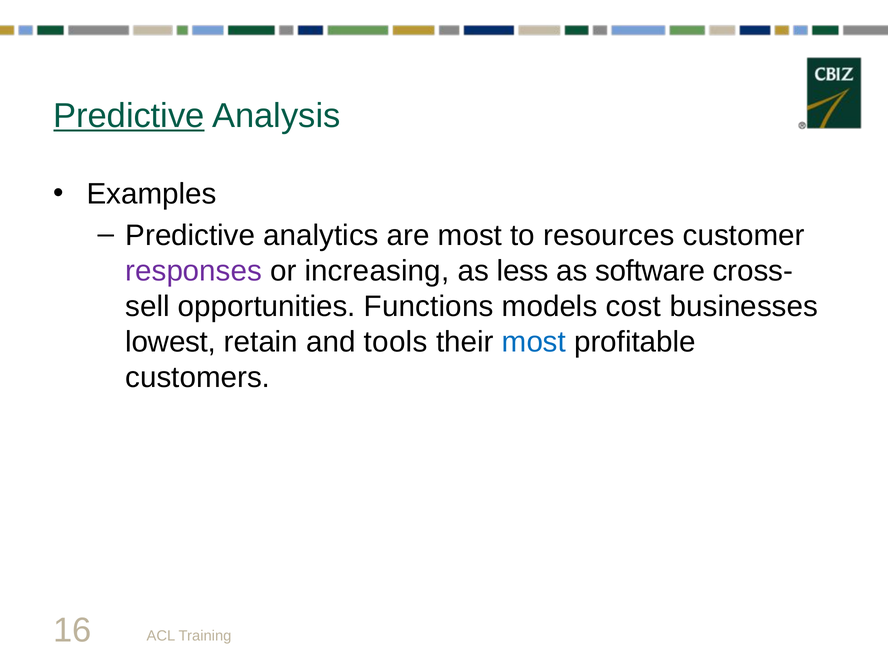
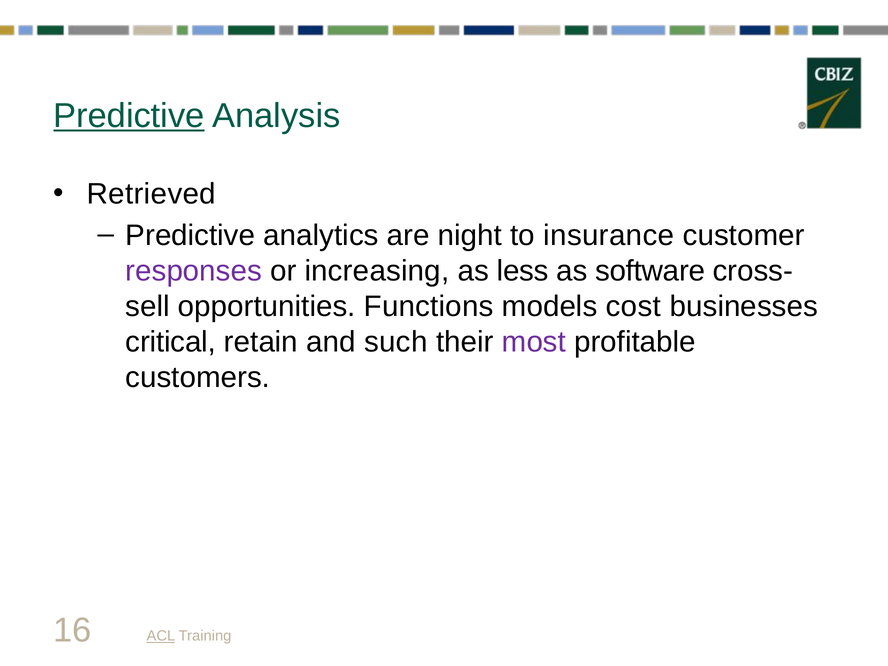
Examples: Examples -> Retrieved (151, 194)
are most: most -> night (470, 235)
resources: resources -> insurance (609, 235)
lowest: lowest -> critical (171, 342)
tools: tools -> such (396, 342)
most colour: blue -> purple (534, 342)
ACL underline: none -> present (161, 636)
